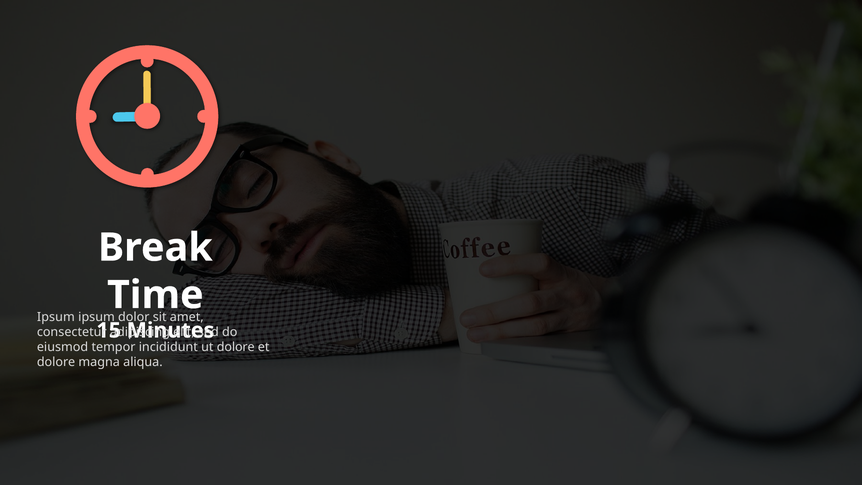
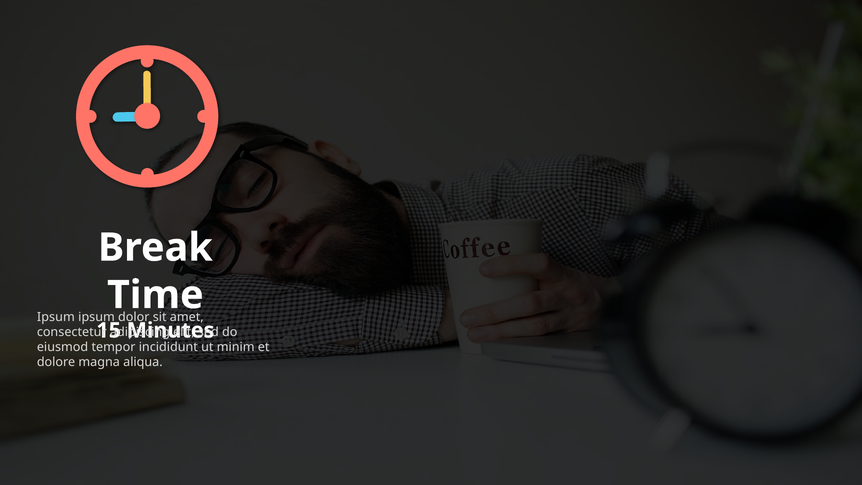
dolore: dolore -> minim (236, 347)
